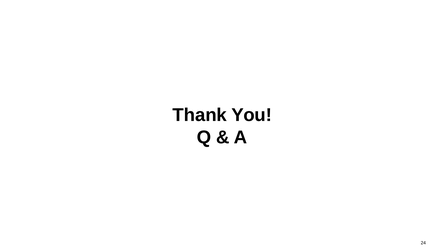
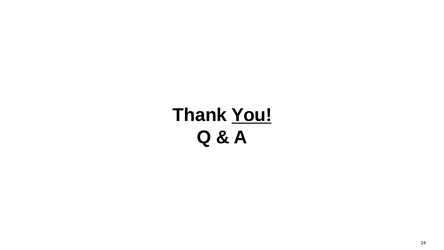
You underline: none -> present (252, 115)
